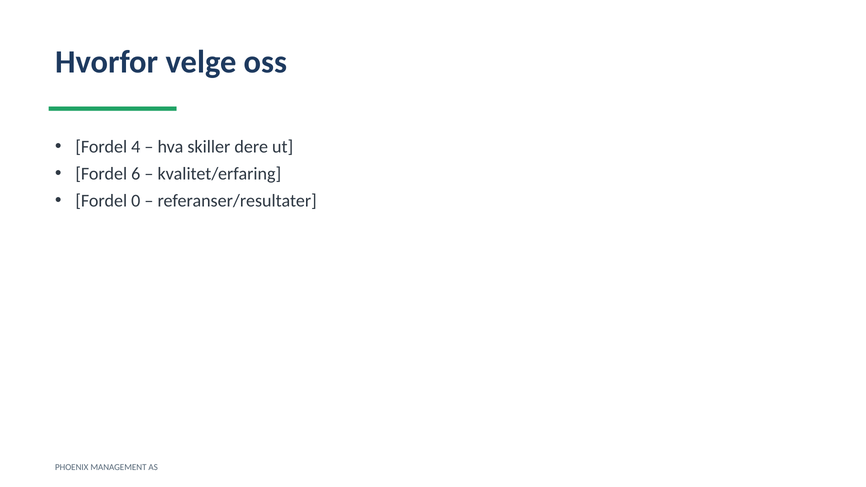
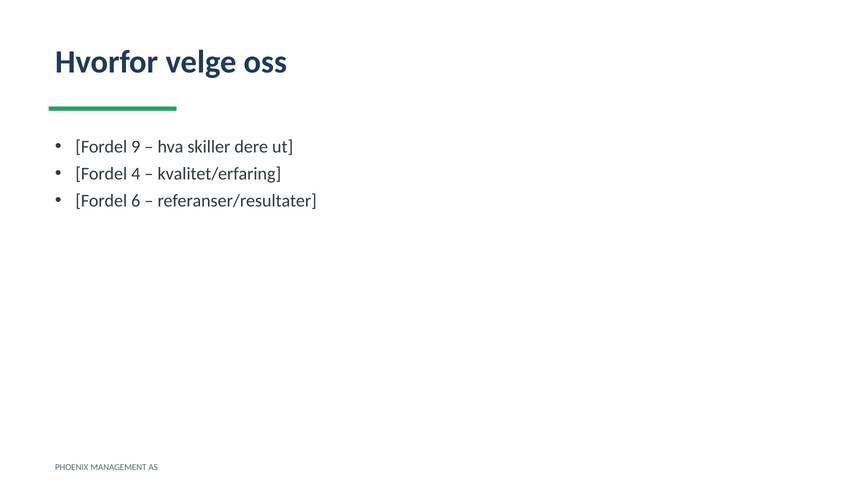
4: 4 -> 9 (136, 147)
6: 6 -> 4 (136, 174)
0: 0 -> 6 (136, 201)
